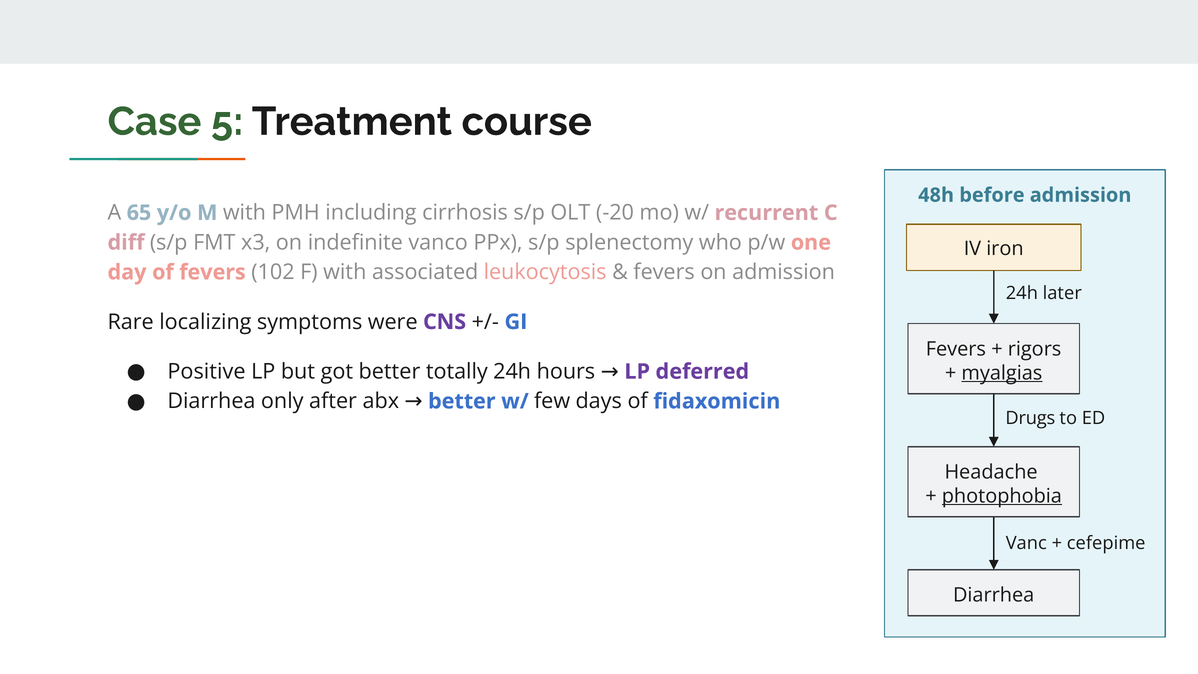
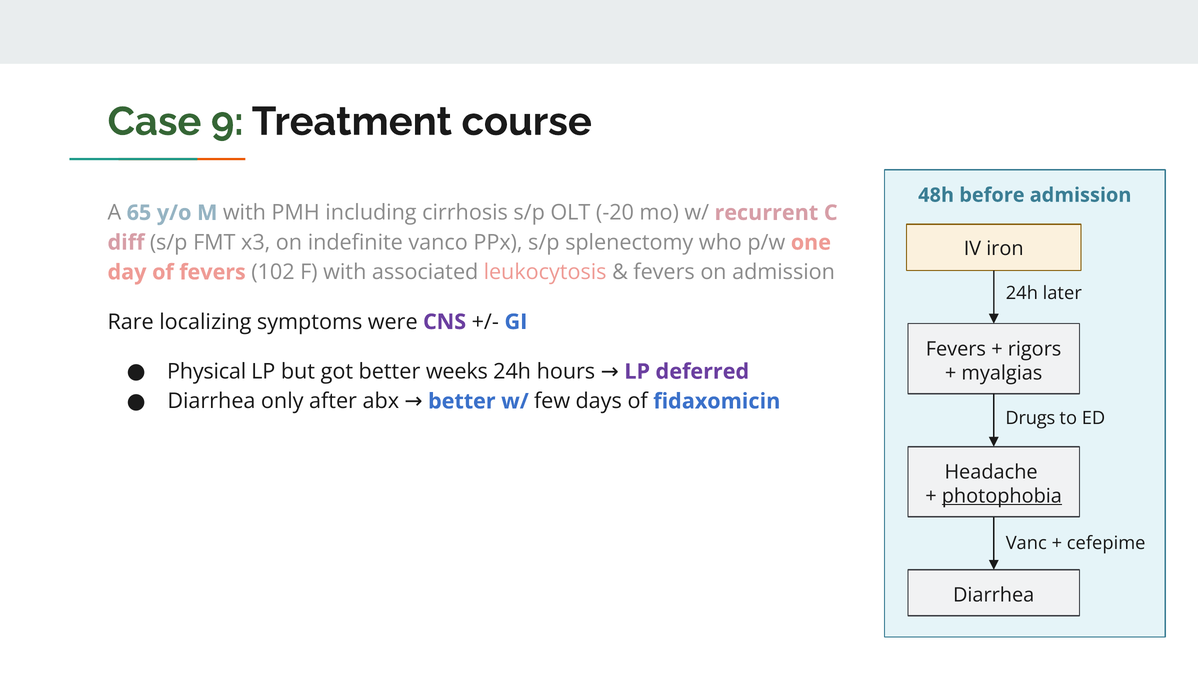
5: 5 -> 9 (227, 122)
Positive: Positive -> Physical (207, 372)
totally: totally -> weeks (457, 372)
myalgias underline: present -> none (1002, 373)
